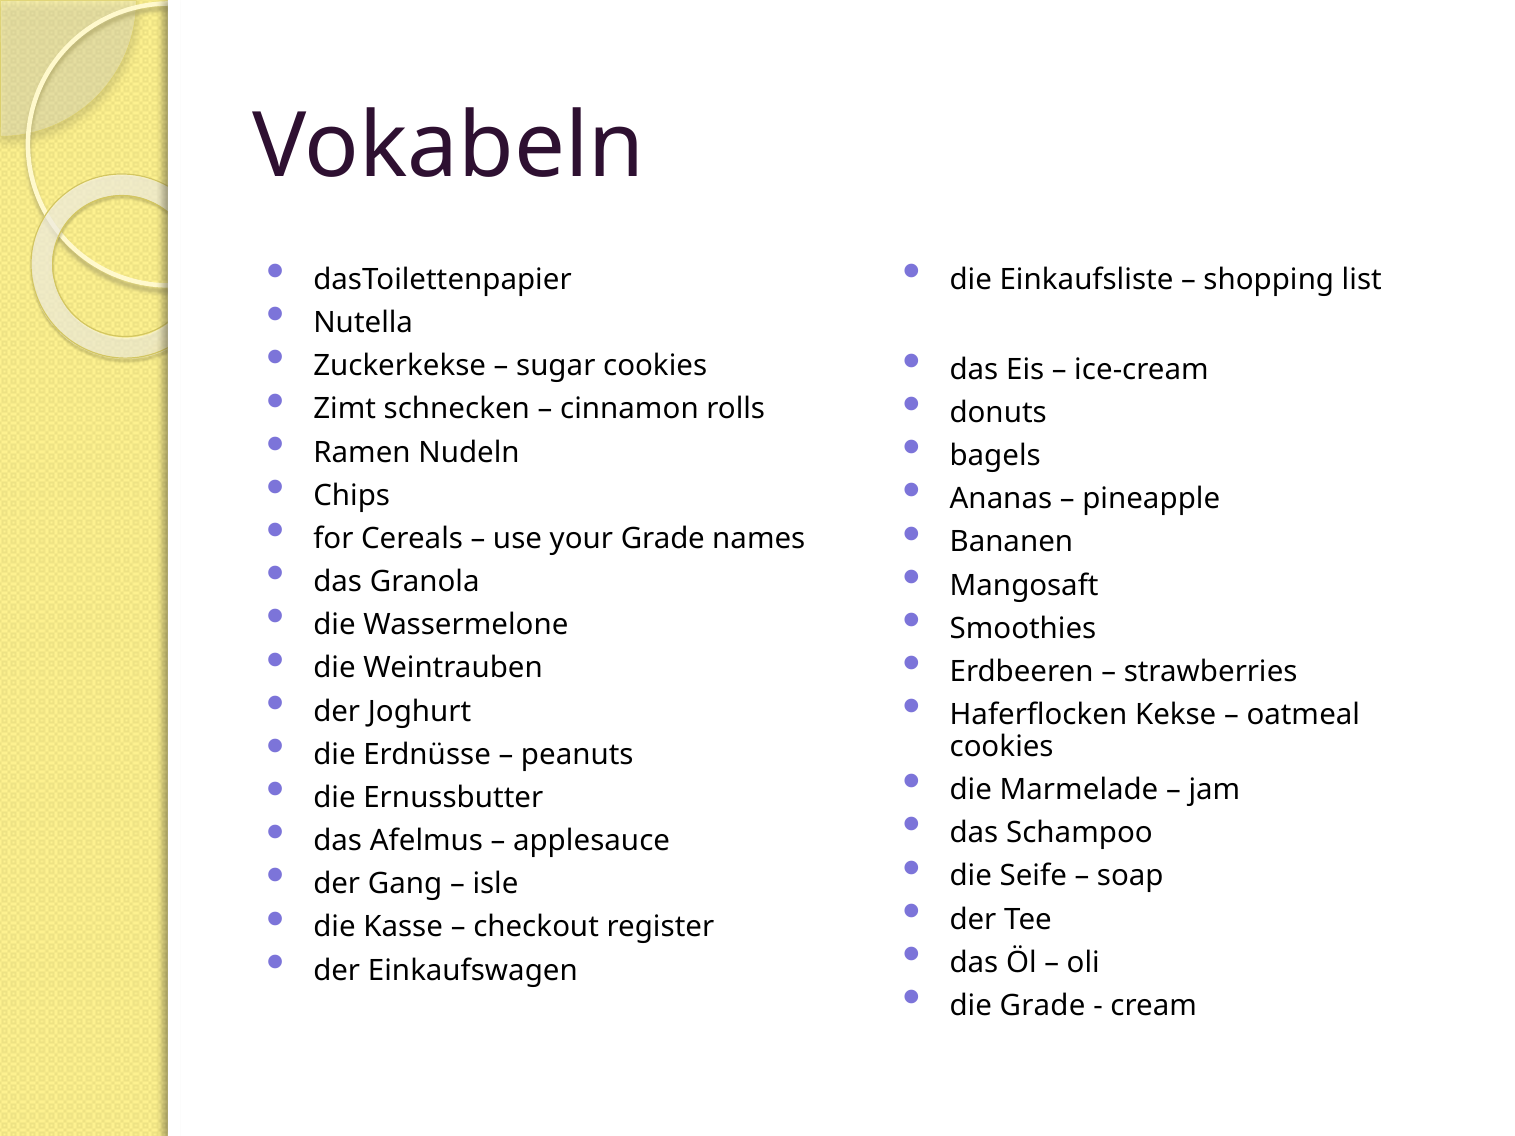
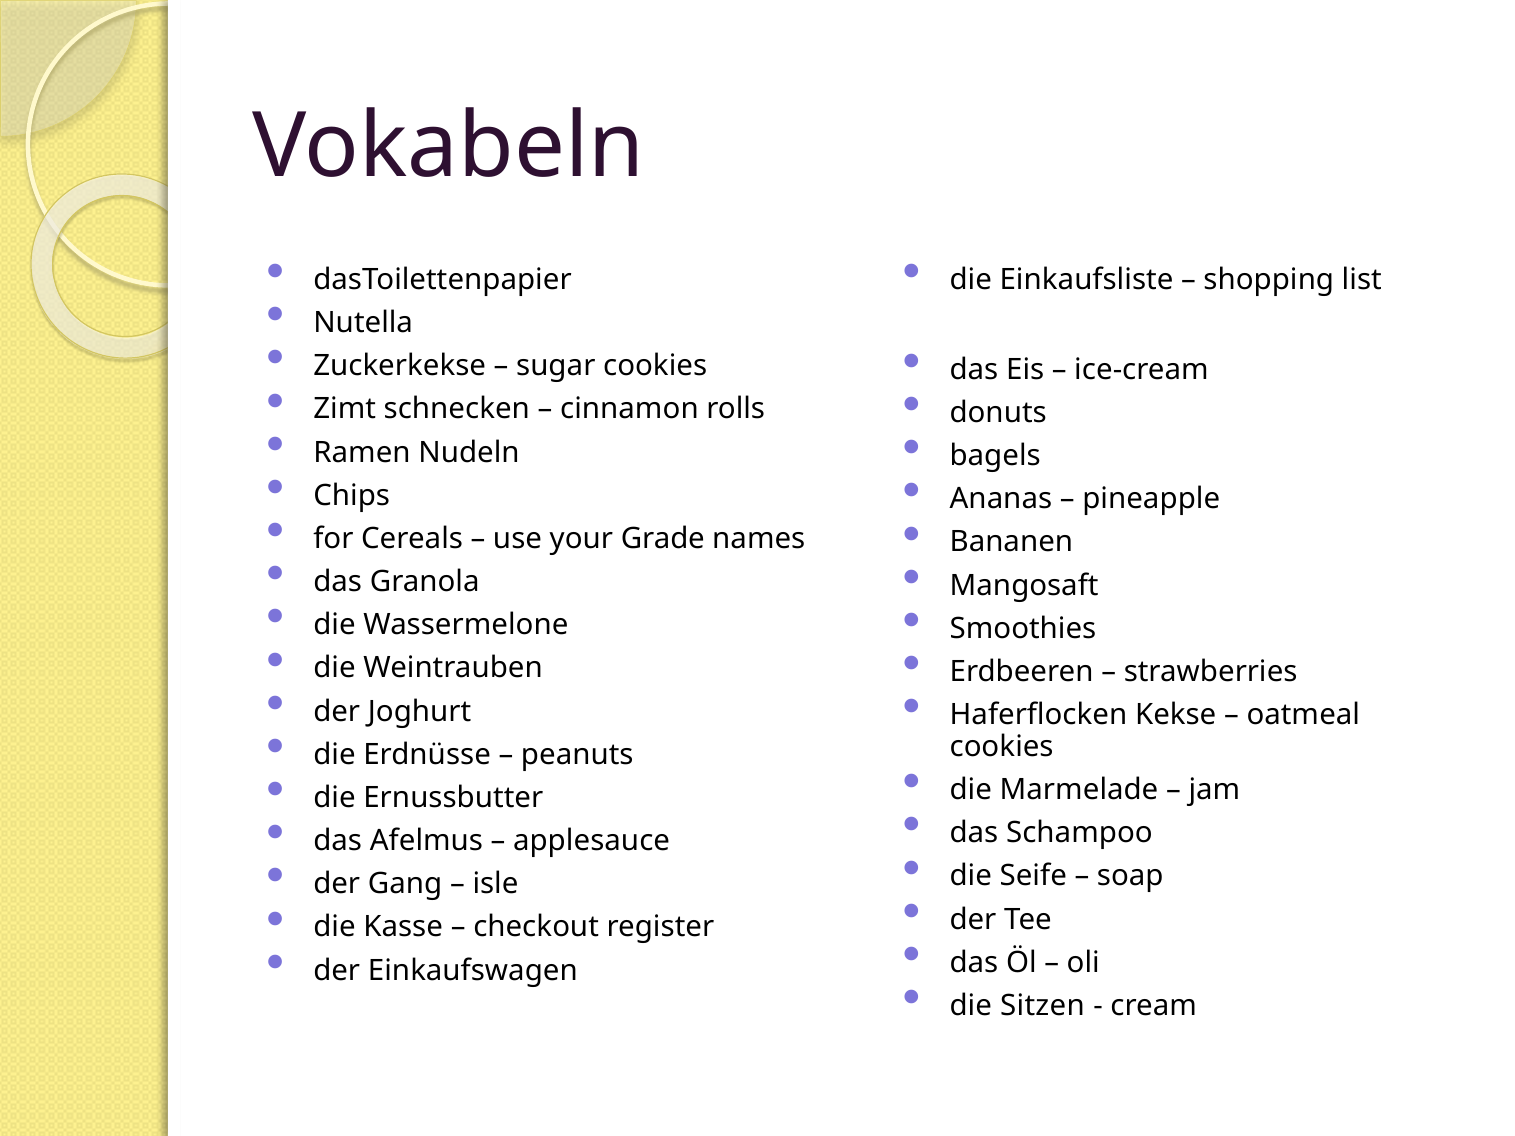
die Grade: Grade -> Sitzen (1042, 1006)
